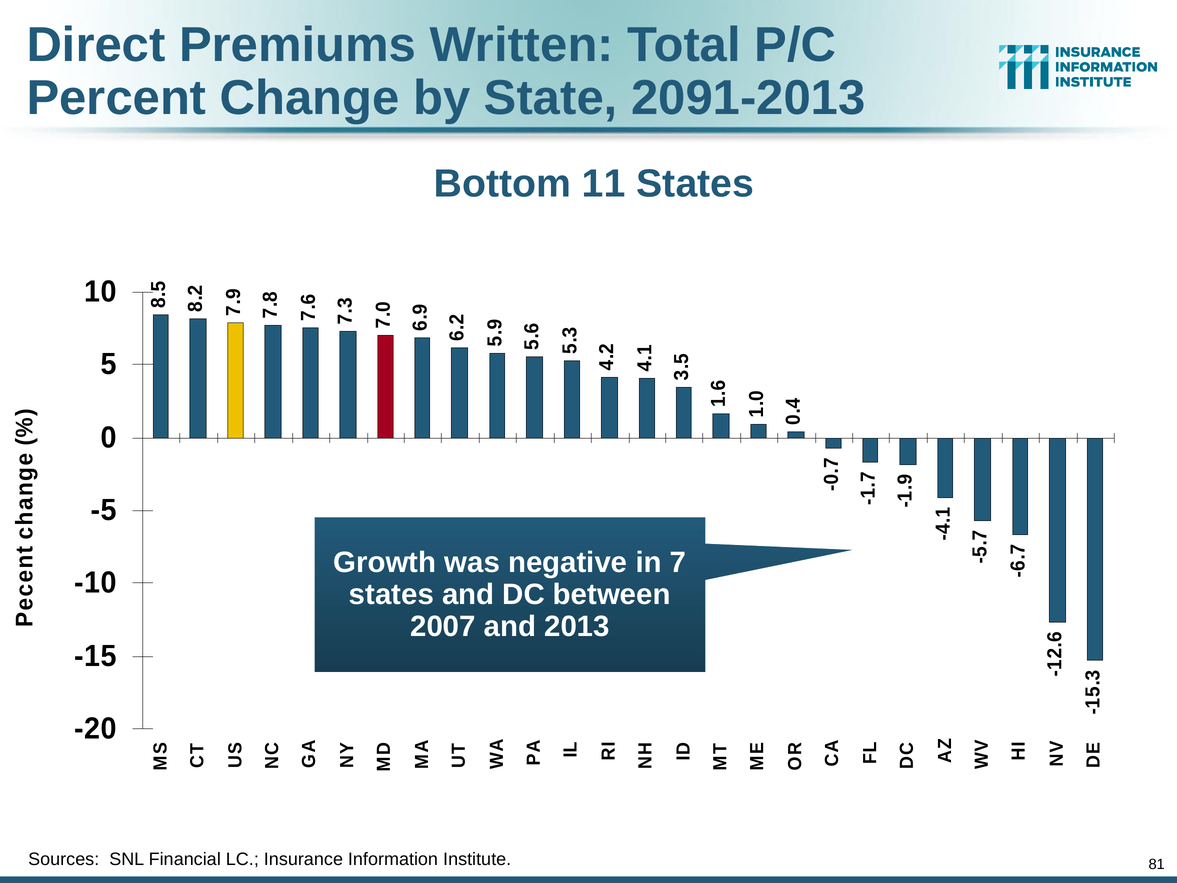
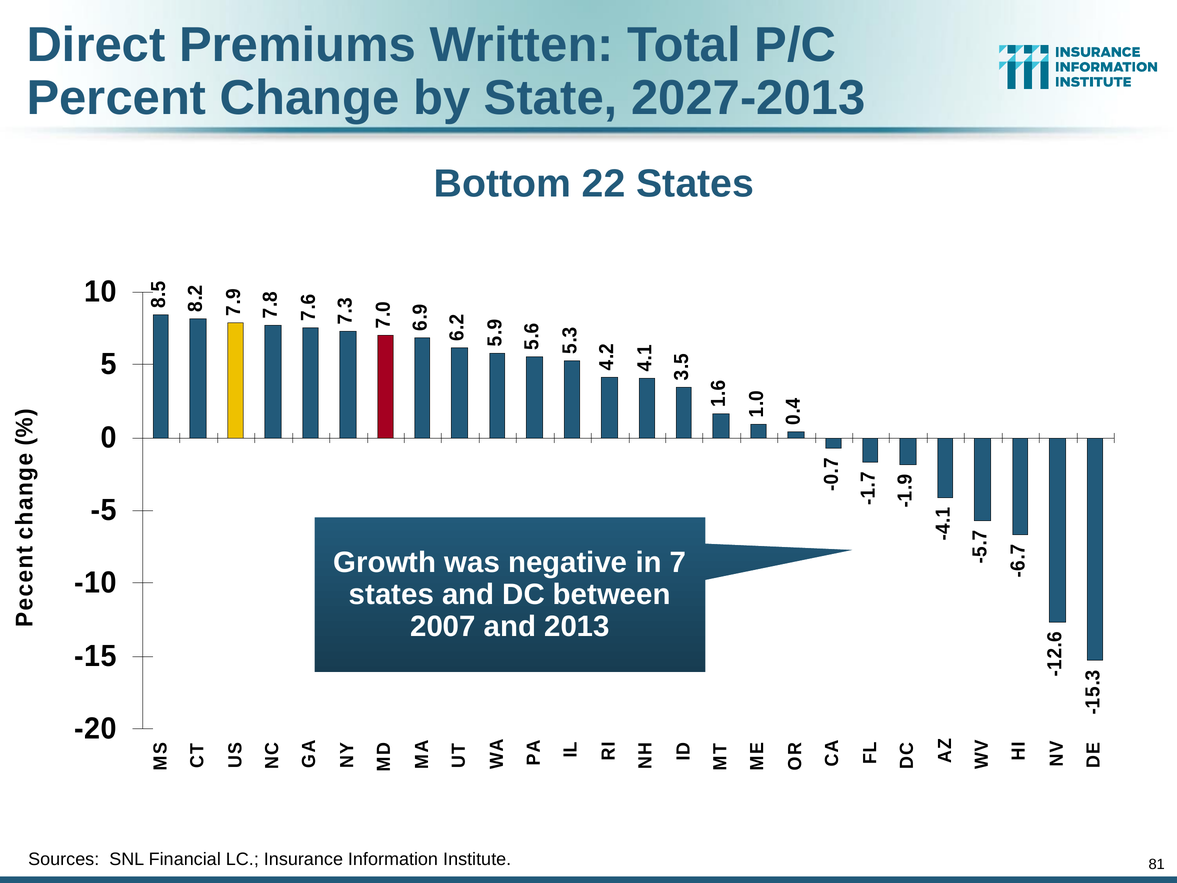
2091-2013: 2091-2013 -> 2027-2013 (748, 98)
11: 11 -> 22 (604, 184)
